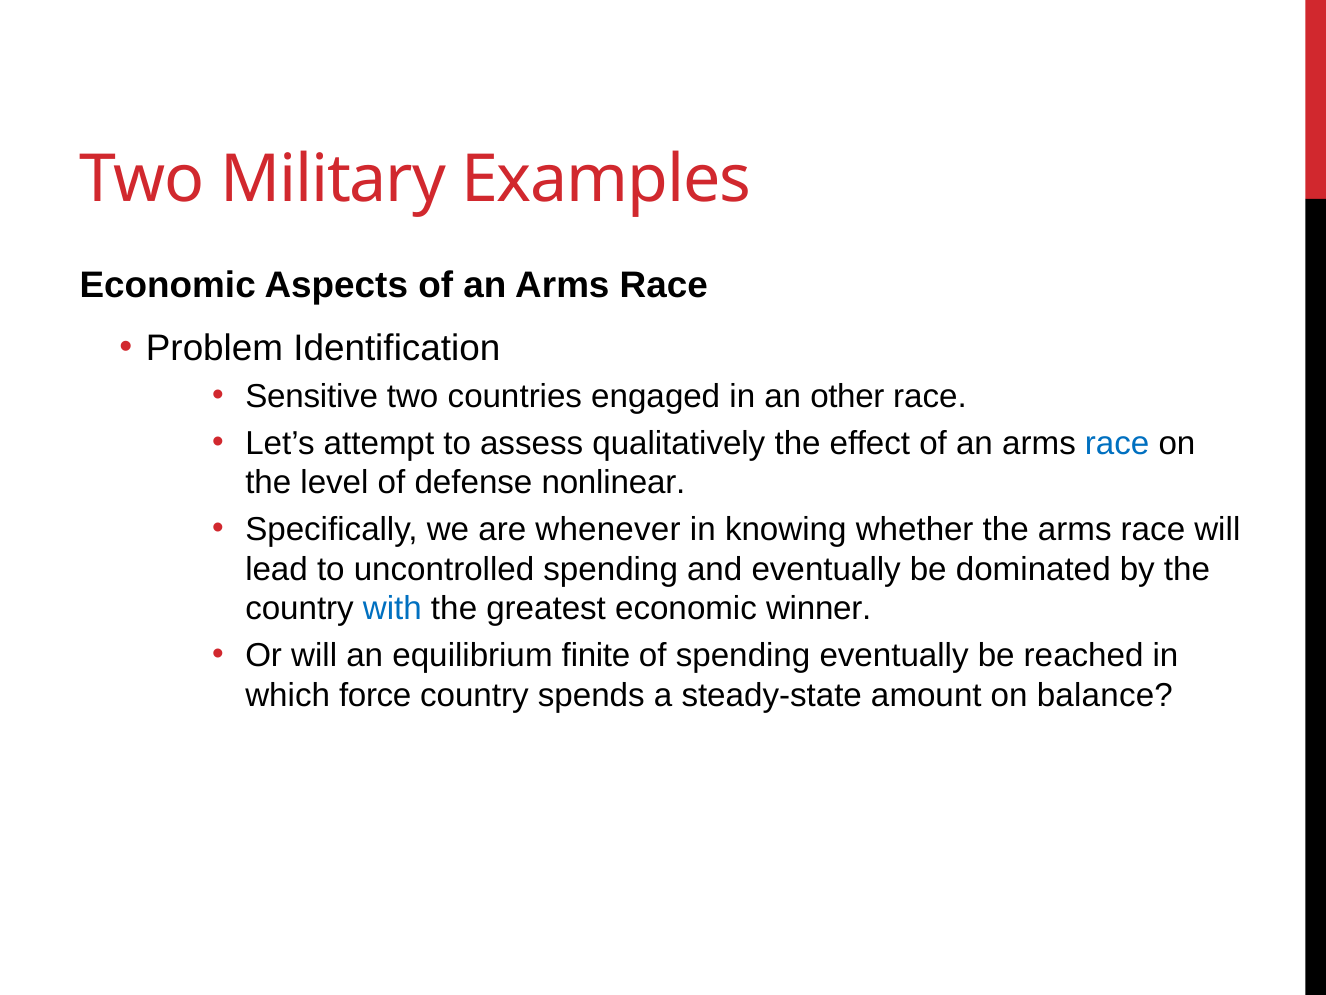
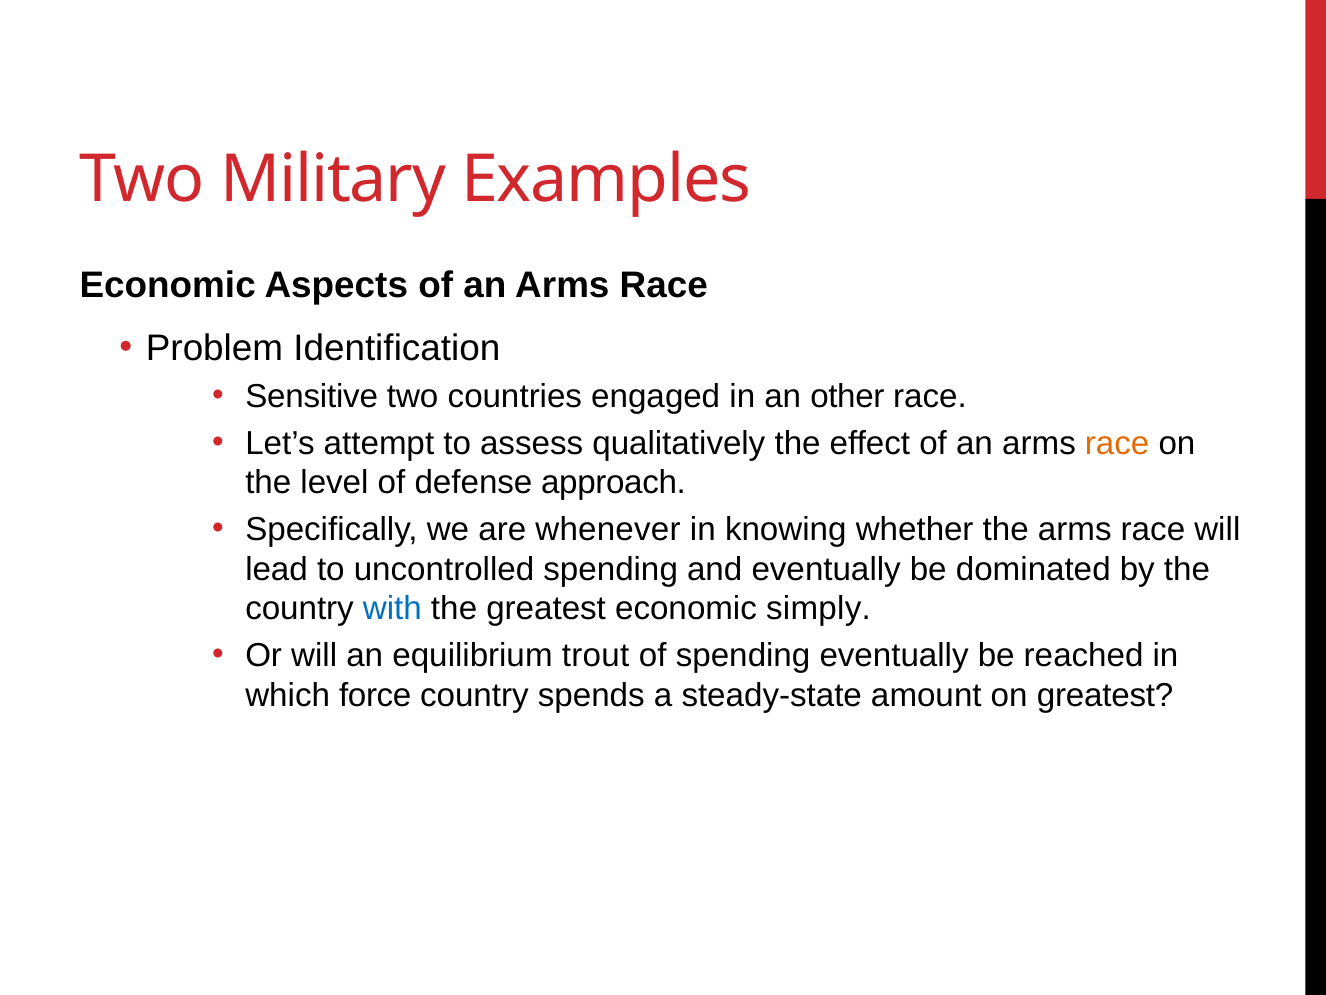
race colour: blue -> orange (1117, 443)
nonlinear: nonlinear -> approach (614, 483)
winner: winner -> simply (818, 609)
ﬁnite: ﬁnite -> trout (596, 655)
on balance: balance -> greatest (1105, 695)
